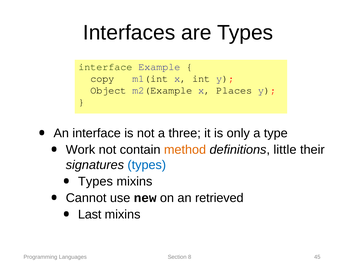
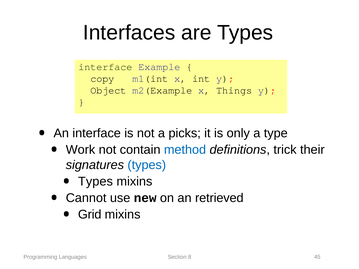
Places: Places -> Things (234, 90)
three: three -> picks (185, 133)
method colour: orange -> blue (185, 150)
little: little -> trick (285, 150)
Last: Last -> Grid (90, 215)
